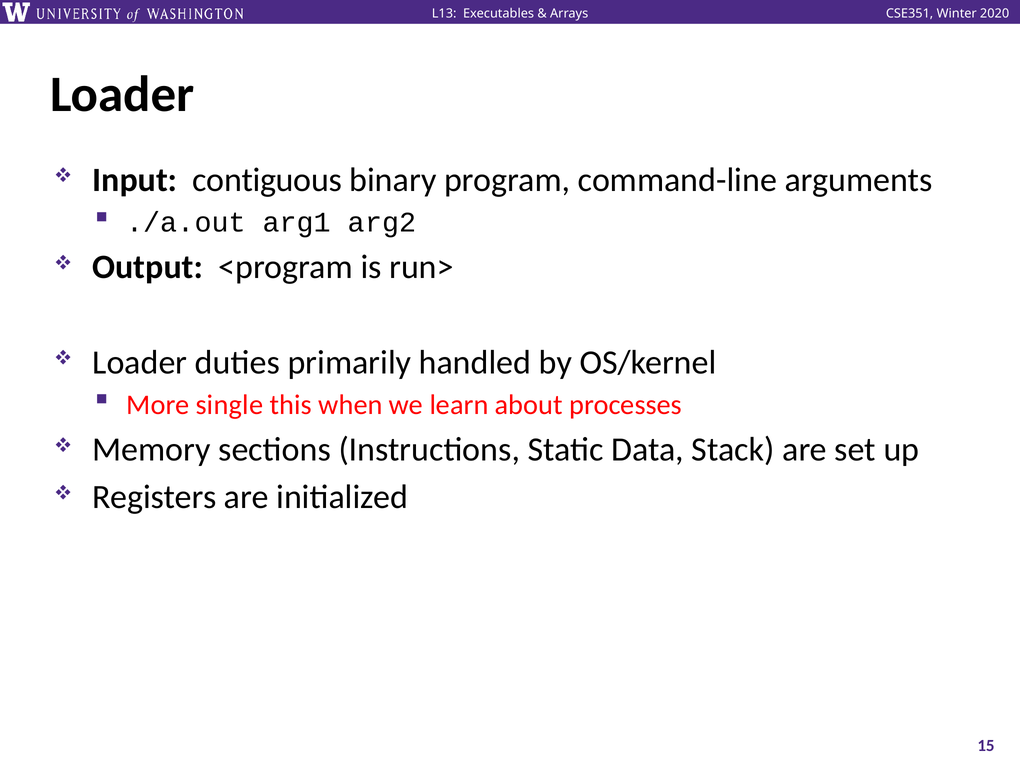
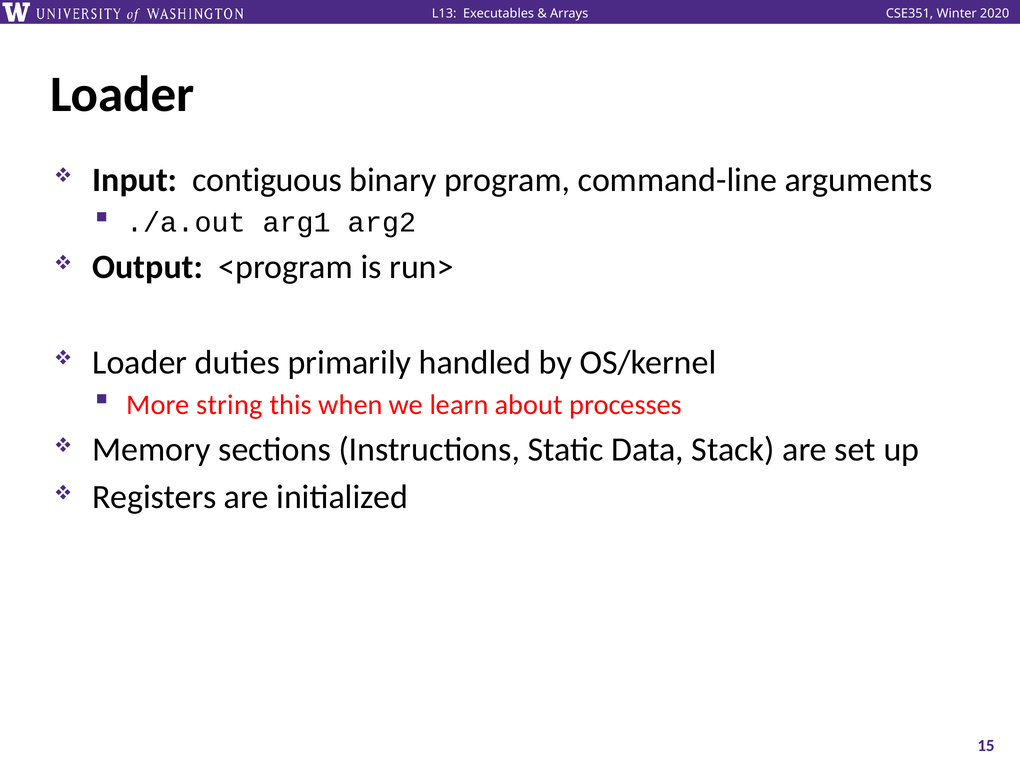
single: single -> string (229, 405)
